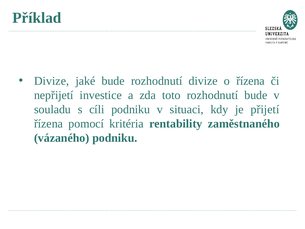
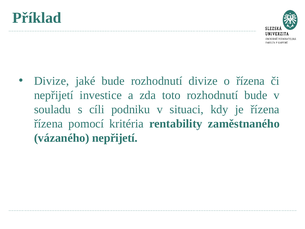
je přijetí: přijetí -> řízena (265, 109)
vázaného podniku: podniku -> nepřijetí (115, 138)
